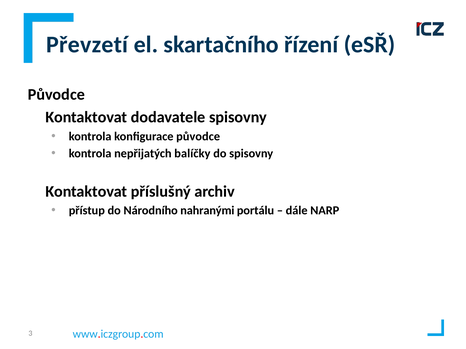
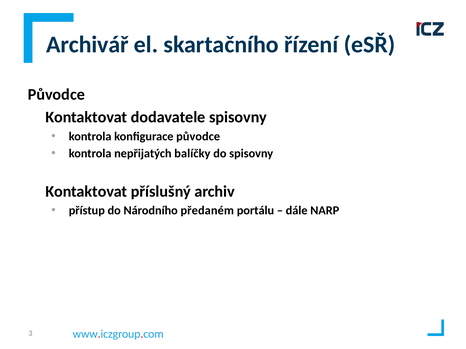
Převzetí: Převzetí -> Archivář (87, 45)
nahranými: nahranými -> předaném (207, 211)
